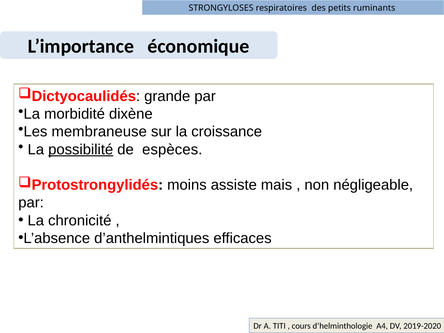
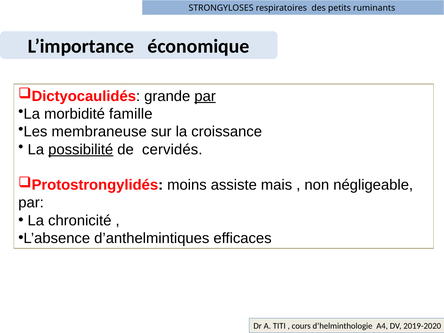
par underline: none -> present (205, 96)
dixène: dixène -> famille (131, 114)
espèces: espèces -> cervidés (172, 149)
